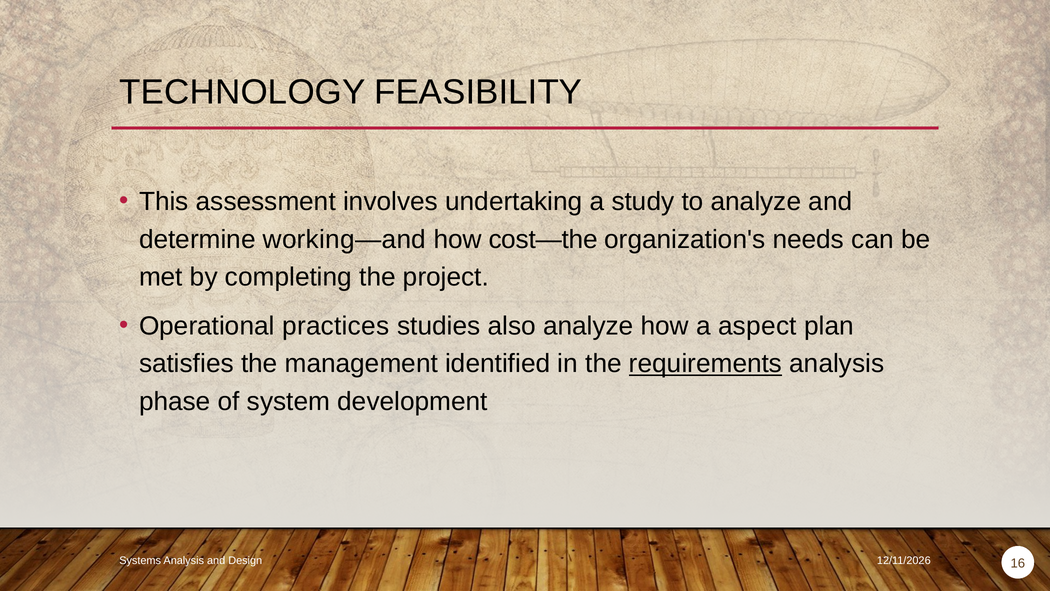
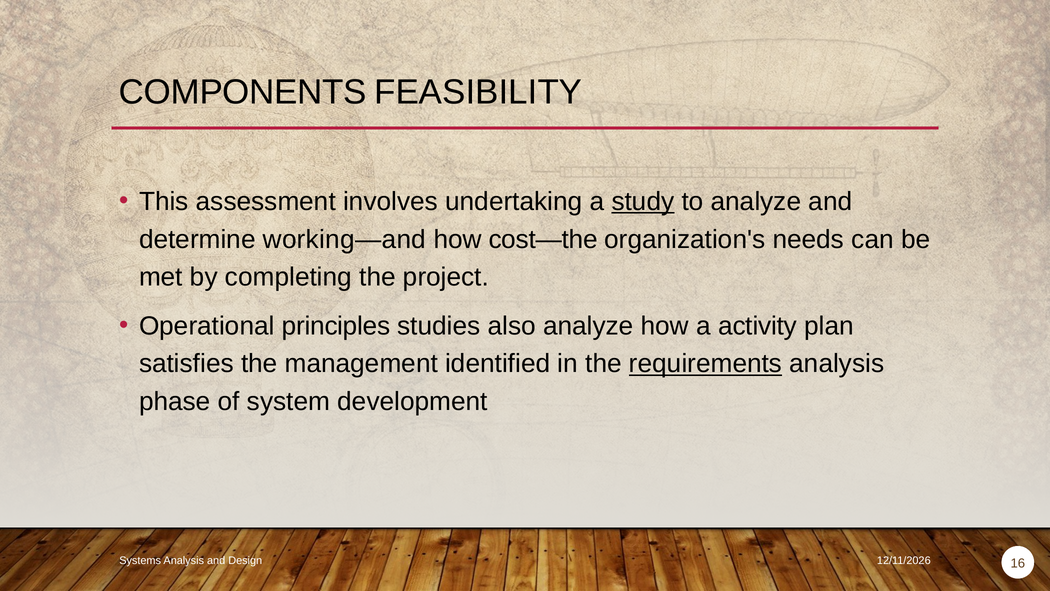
TECHNOLOGY: TECHNOLOGY -> COMPONENTS (243, 92)
study underline: none -> present (643, 201)
practices: practices -> principles (336, 326)
aspect: aspect -> activity (758, 326)
